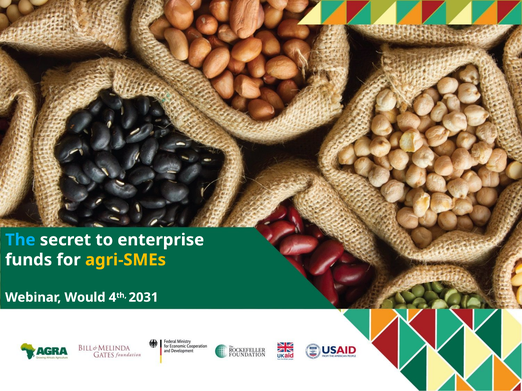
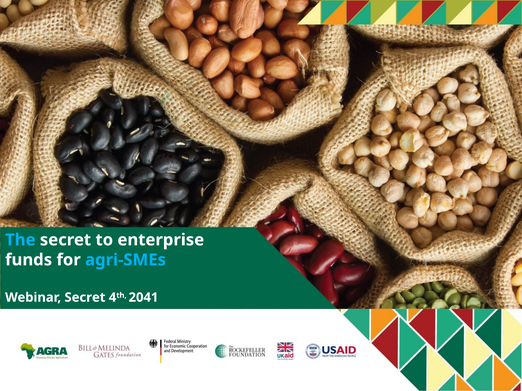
agri-SMEs colour: yellow -> light blue (126, 260)
Webinar Would: Would -> Secret (85, 298)
2031: 2031 -> 2041 (143, 298)
